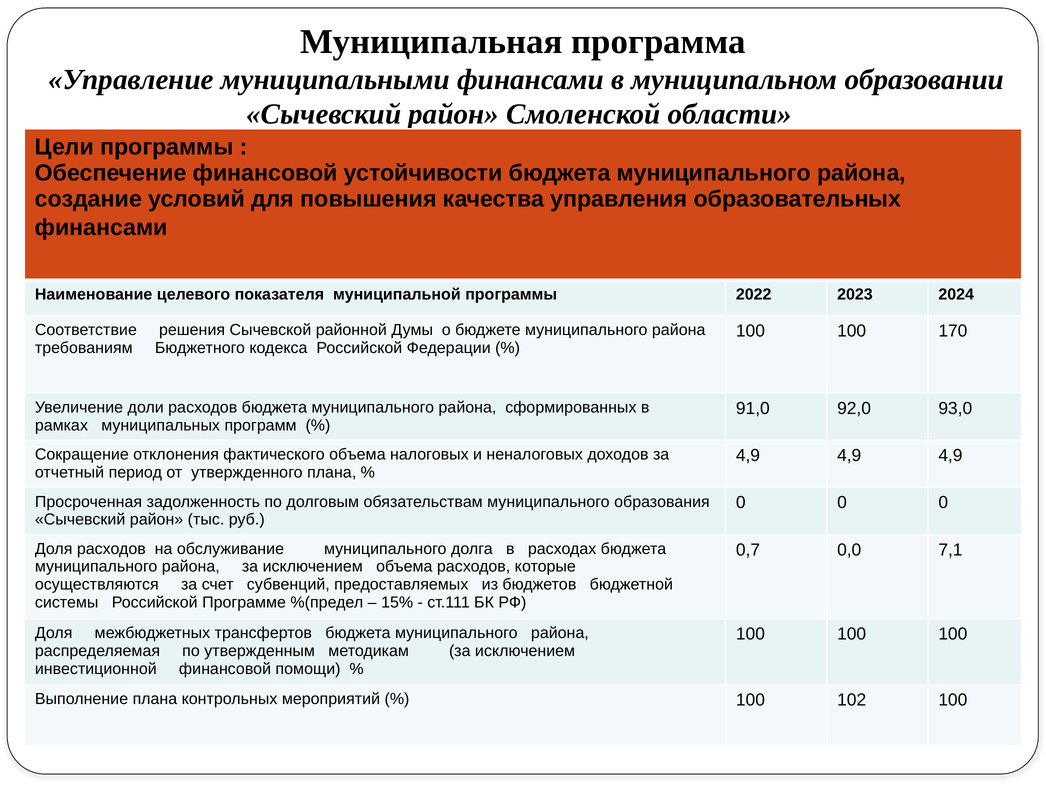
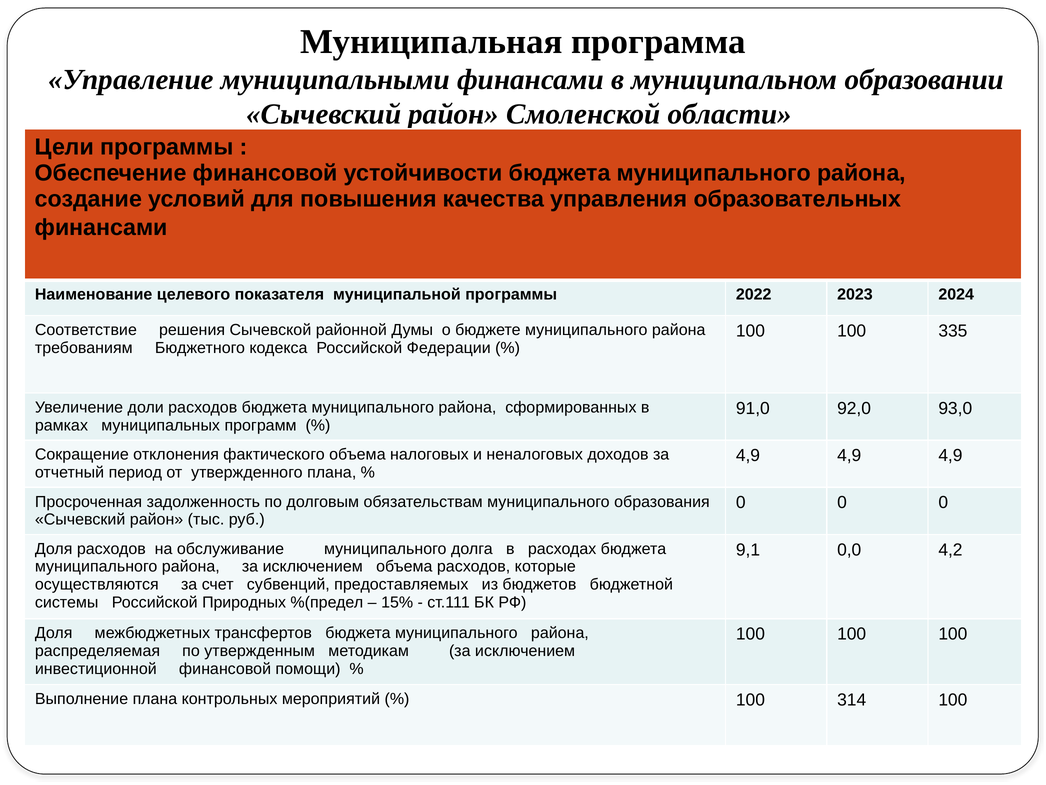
170: 170 -> 335 (953, 331)
0,7: 0,7 -> 9,1 (748, 549)
7,1: 7,1 -> 4,2 (950, 549)
Программе: Программе -> Природных (244, 602)
102: 102 -> 314 (852, 699)
